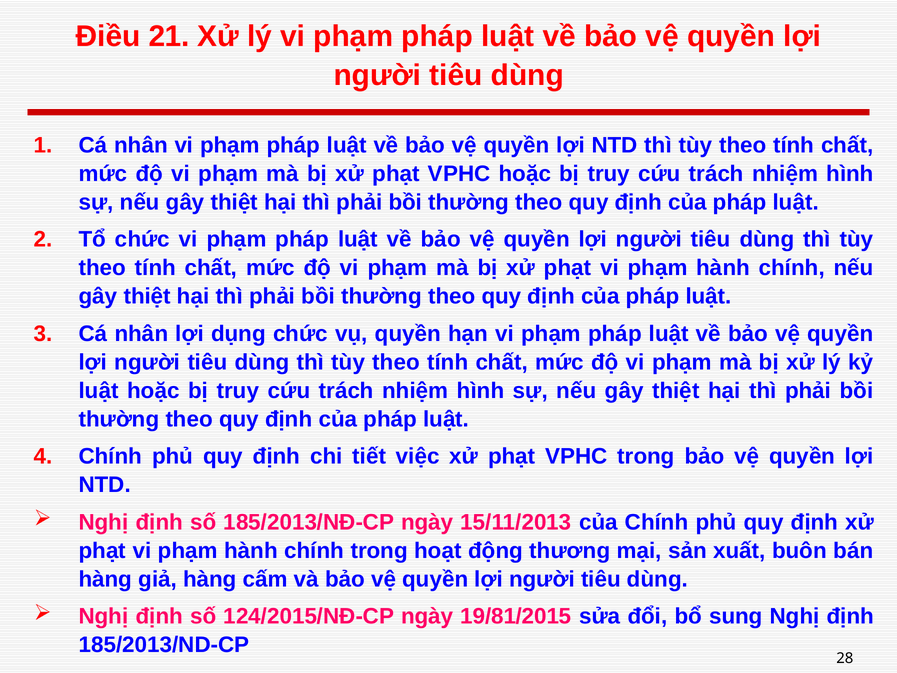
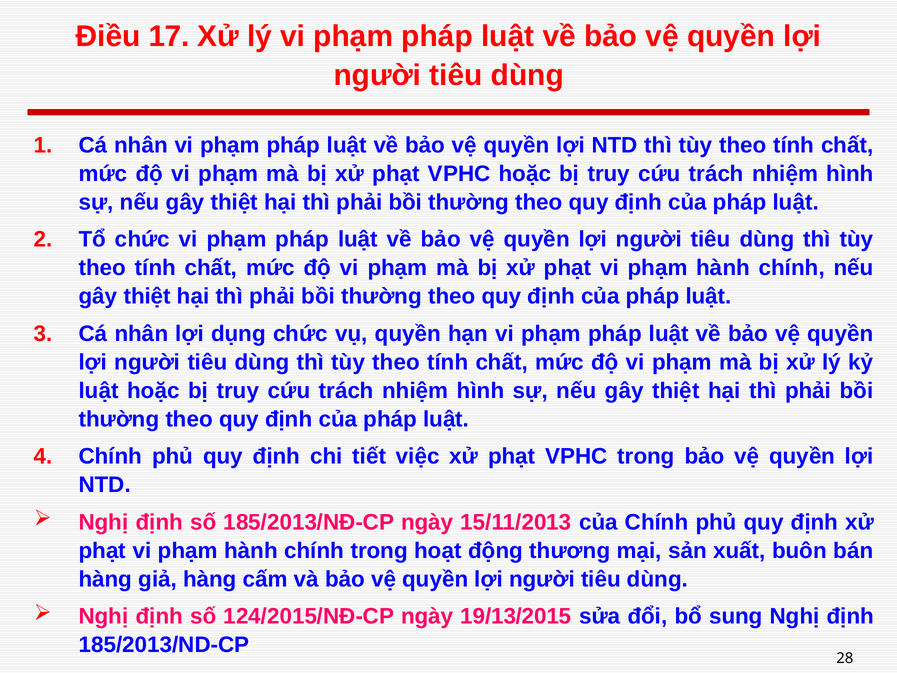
21: 21 -> 17 (169, 36)
19/81/2015: 19/81/2015 -> 19/13/2015 (516, 616)
